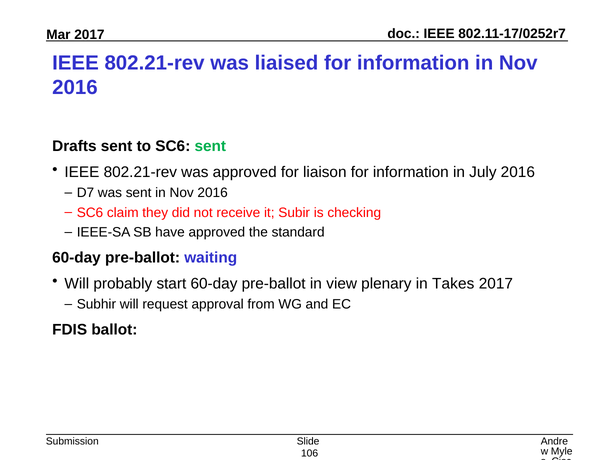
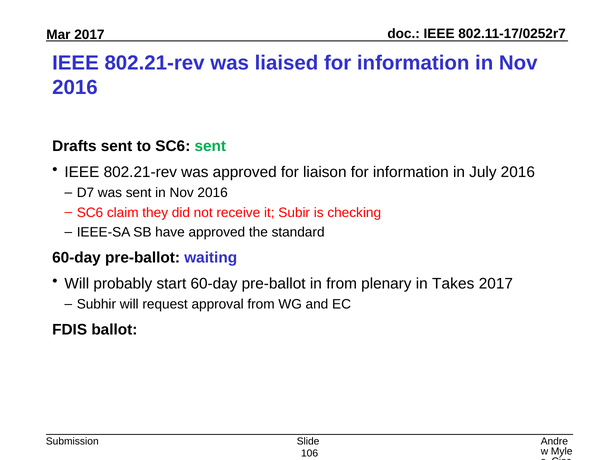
in view: view -> from (342, 284)
